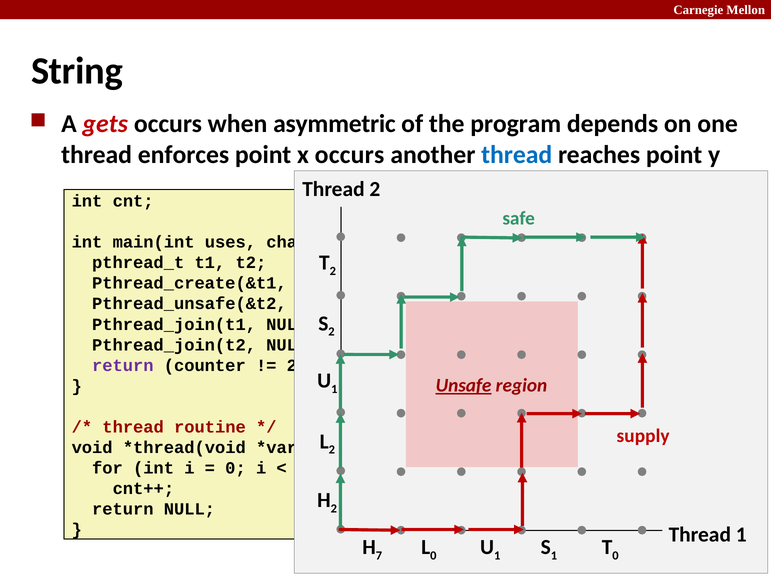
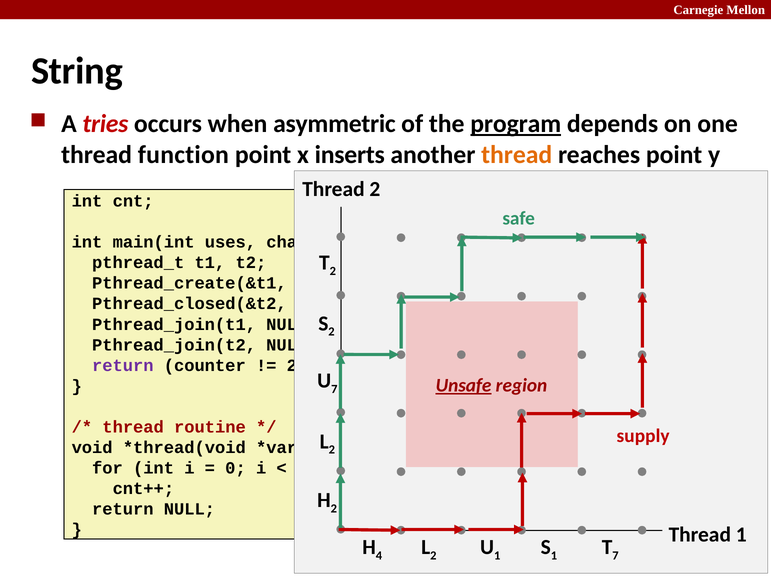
gets: gets -> tries (105, 124)
program underline: none -> present (516, 124)
enforces: enforces -> function (183, 155)
x occurs: occurs -> inserts (350, 155)
thread colour: blue -> orange (517, 155)
Pthread_unsafe(&t2: Pthread_unsafe(&t2 -> Pthread_closed(&t2 (189, 304)
1: 1 -> 7 (334, 389)
7: 7 -> 4 (379, 556)
0: 0 -> 2 (433, 556)
0: 0 -> 7 (615, 556)
